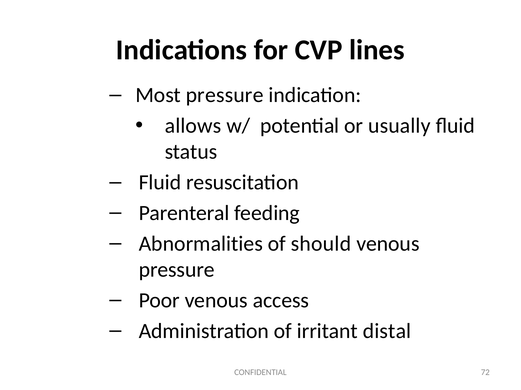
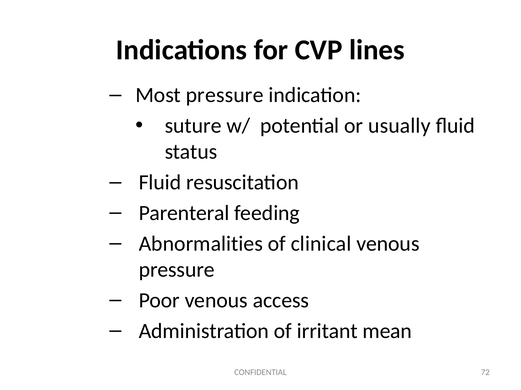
allows: allows -> suture (193, 126)
should: should -> clinical (321, 244)
distal: distal -> mean (387, 332)
